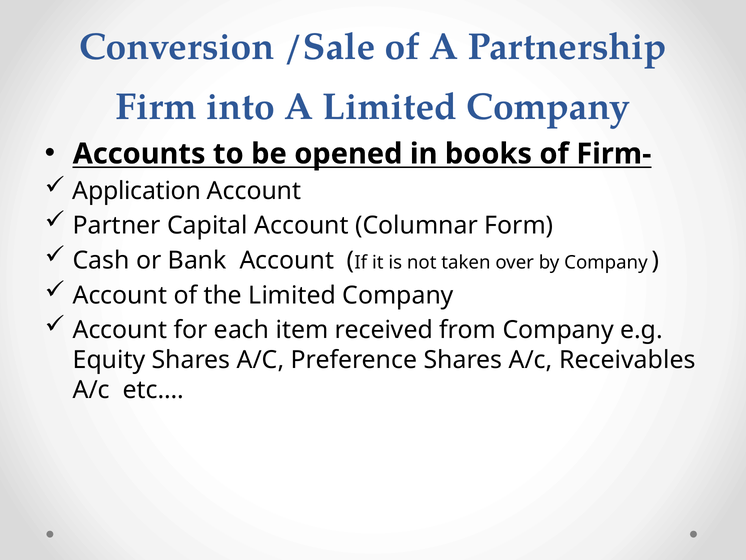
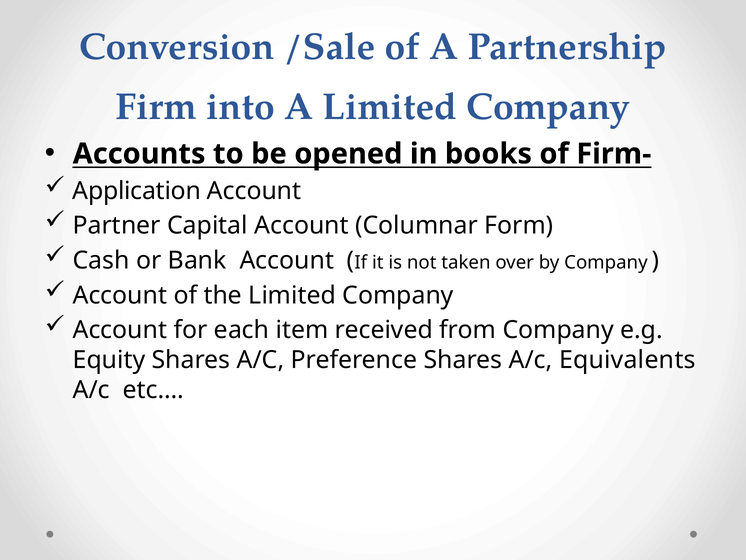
Receivables: Receivables -> Equivalents (627, 360)
